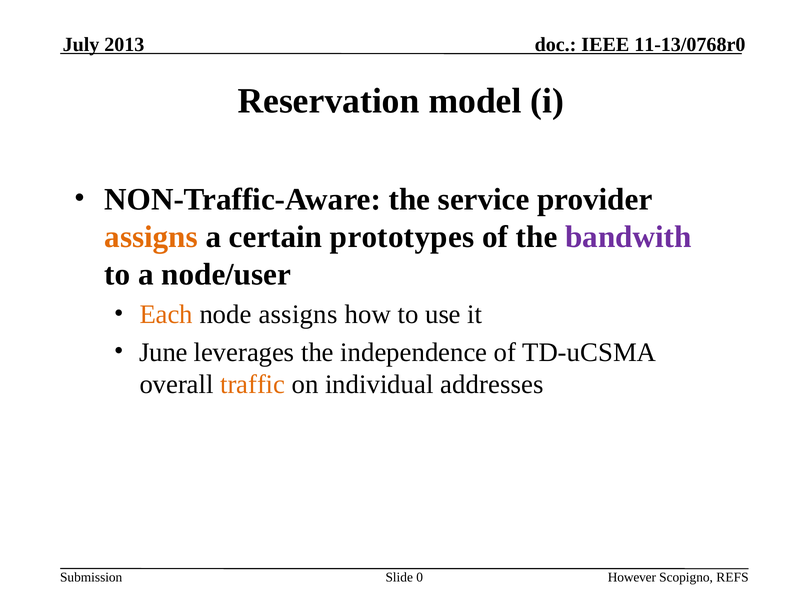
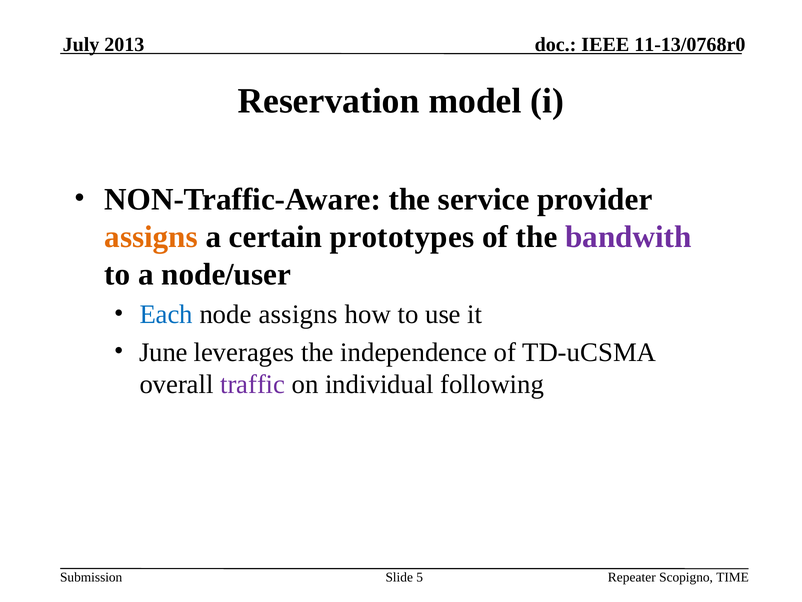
Each colour: orange -> blue (166, 314)
traffic colour: orange -> purple (253, 384)
addresses: addresses -> following (492, 384)
0: 0 -> 5 (420, 577)
However: However -> Repeater (632, 577)
REFS: REFS -> TIME (733, 577)
